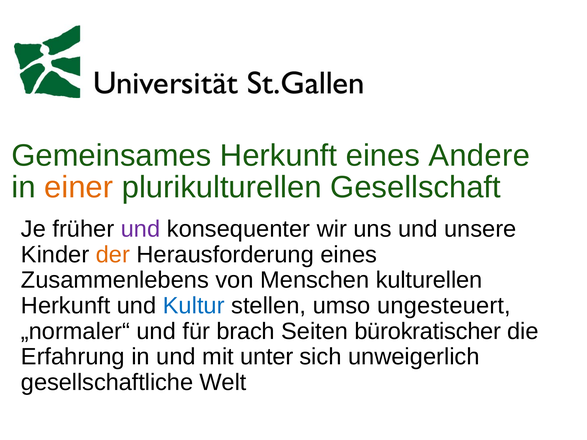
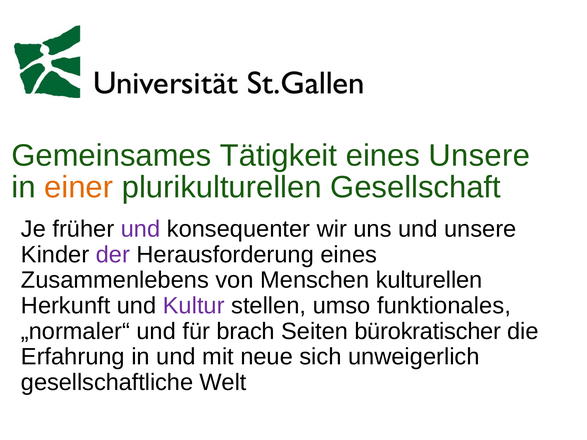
Gemeinsames Herkunft: Herkunft -> Tätigkeit (279, 156)
eines Andere: Andere -> Unsere (479, 156)
der colour: orange -> purple (113, 255)
Kultur colour: blue -> purple (194, 306)
ungesteuert: ungesteuert -> funktionales (444, 306)
unter: unter -> neue (267, 357)
